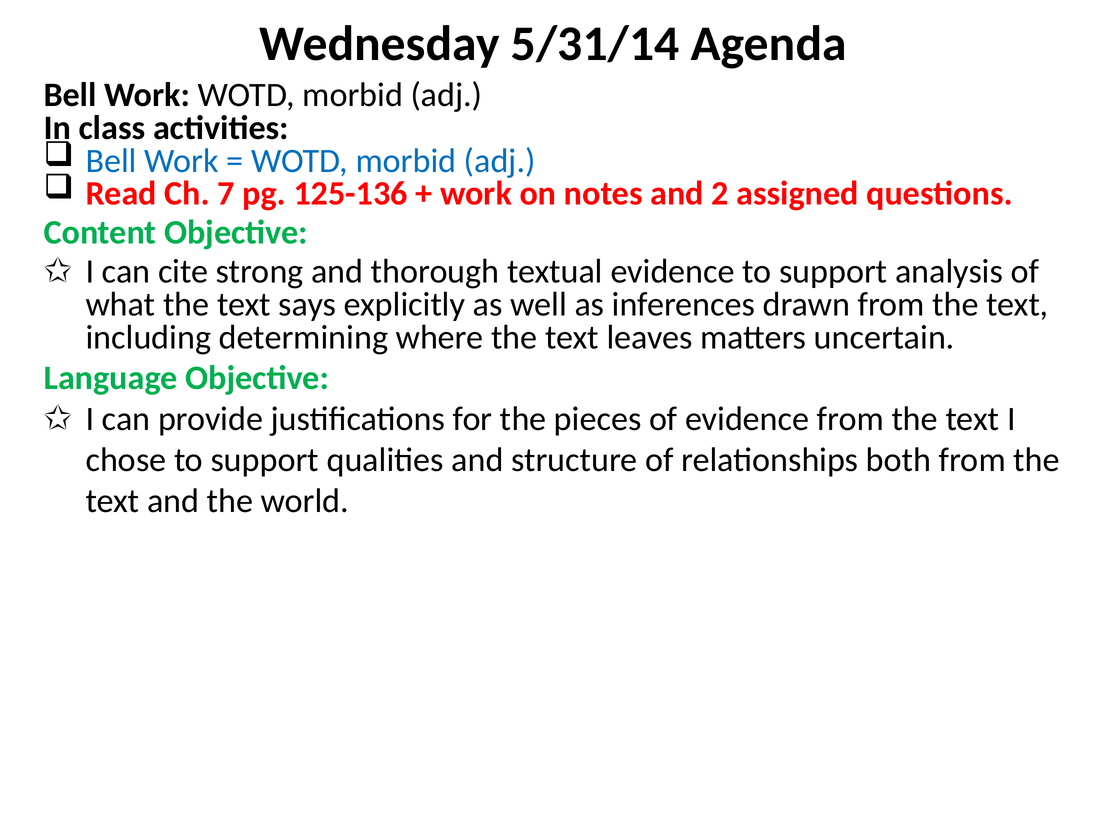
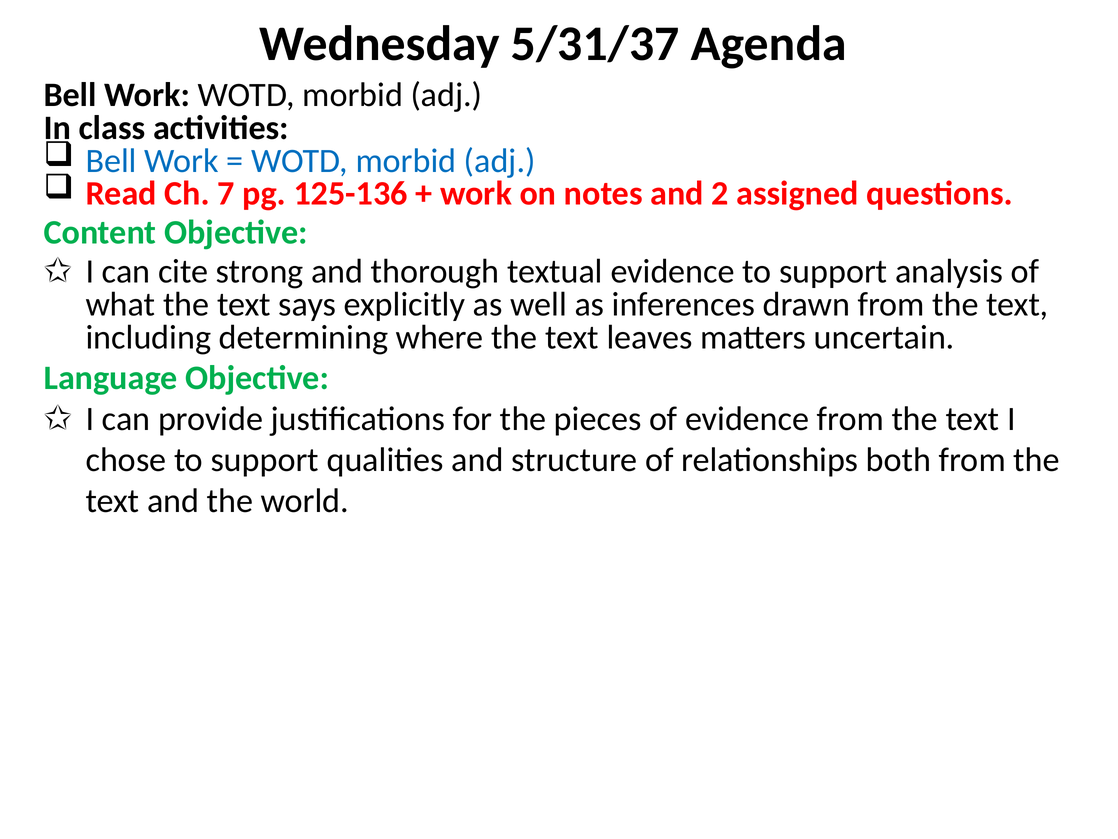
5/31/14: 5/31/14 -> 5/31/37 (595, 44)
